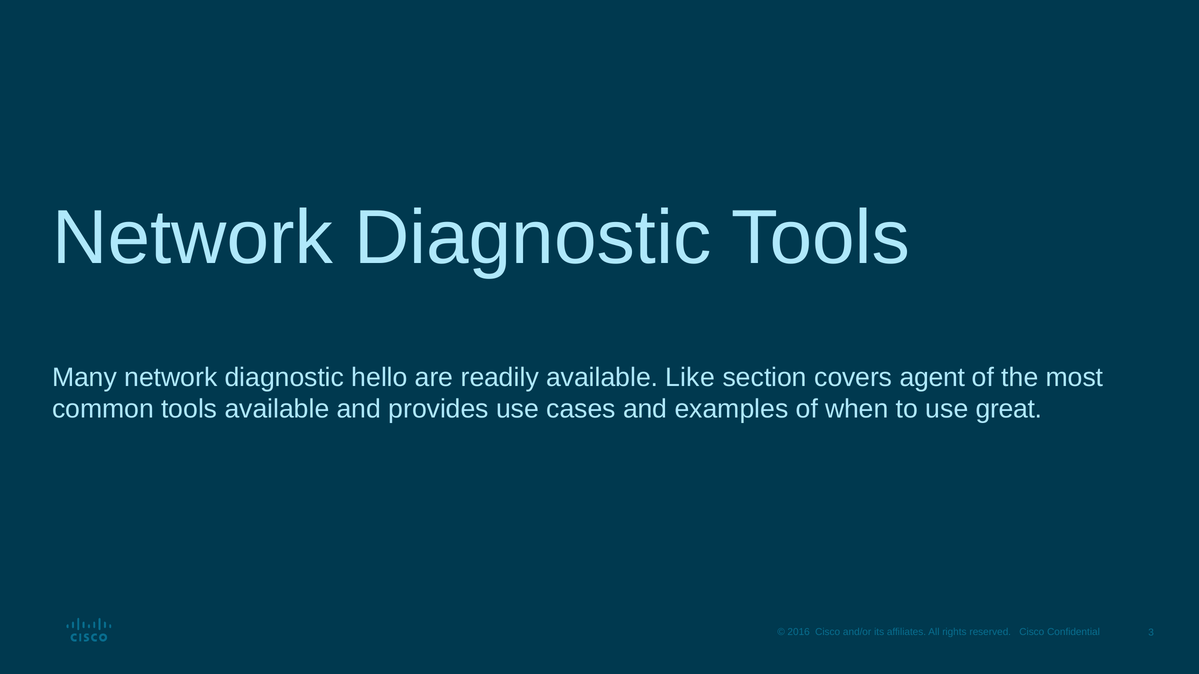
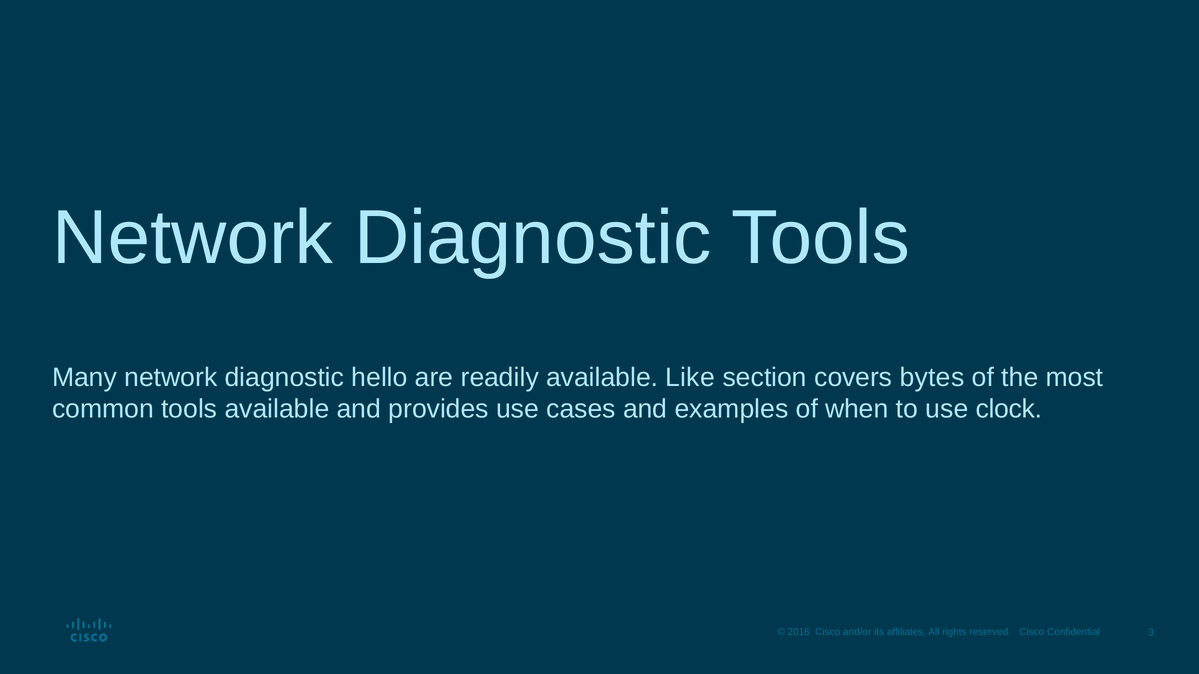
agent: agent -> bytes (932, 377)
great: great -> clock (1009, 409)
